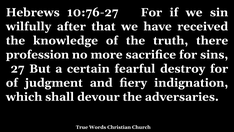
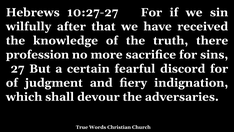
10:76-27: 10:76-27 -> 10:27-27 (93, 12)
destroy: destroy -> discord (183, 69)
